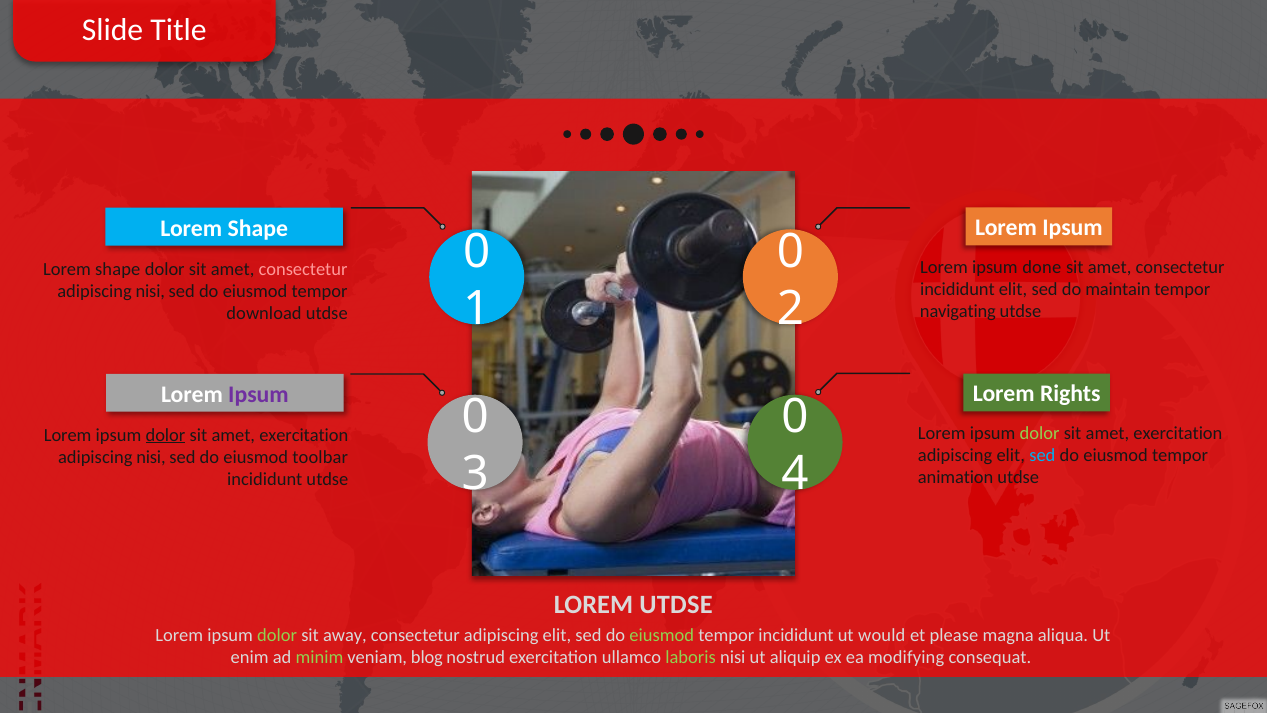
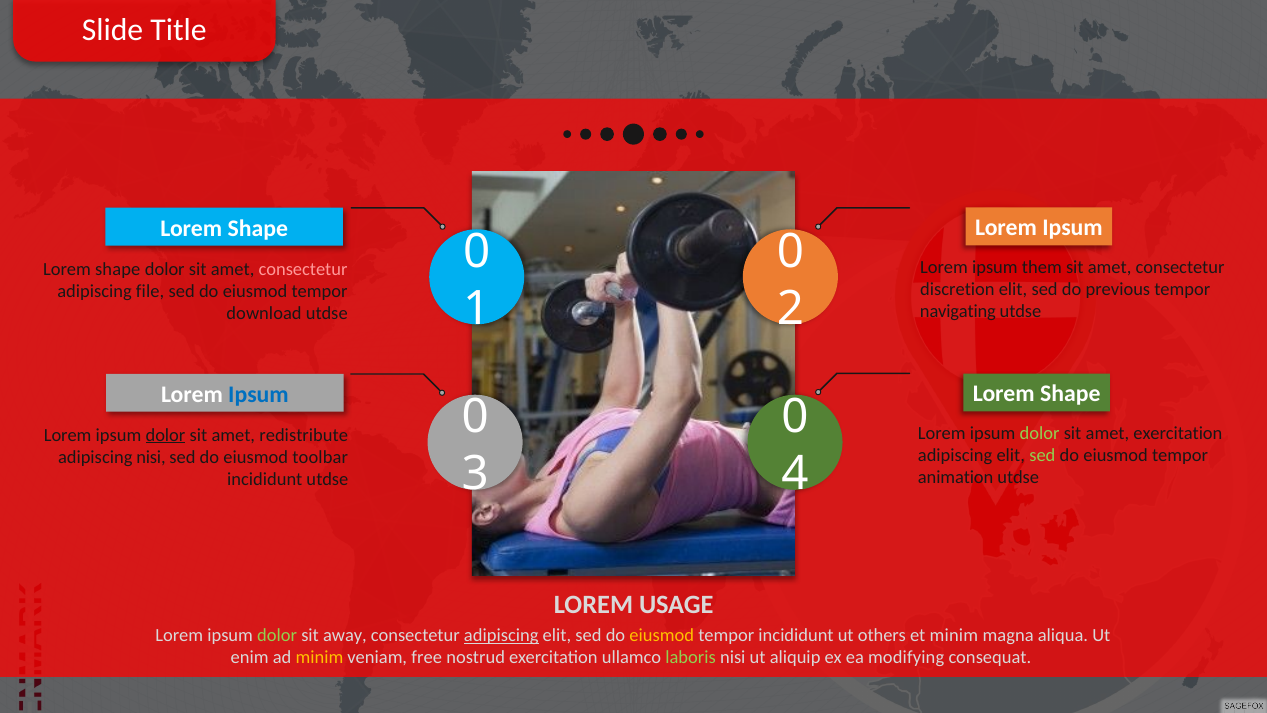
done: done -> them (1042, 267)
incididunt: incididunt -> discretion (957, 289)
maintain: maintain -> previous (1118, 289)
nisi: nisi -> file (150, 291)
Rights: Rights -> Shape (1070, 394)
Ipsum colour: purple -> blue (258, 394)
exercitation: exercitation -> redistribute (304, 435)
sed colour: light blue -> light green (1042, 455)
LOREM UTDSE: UTDSE -> USAGE (676, 605)
adipiscing underline: none -> present (501, 635)
eiusmod colour: light green -> yellow (662, 635)
would: would -> others (882, 635)
et please: please -> minim (954, 635)
minim colour: light green -> yellow (319, 657)
blog: blog -> free (427, 657)
